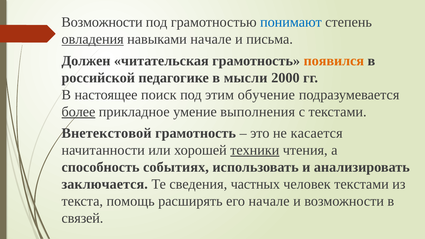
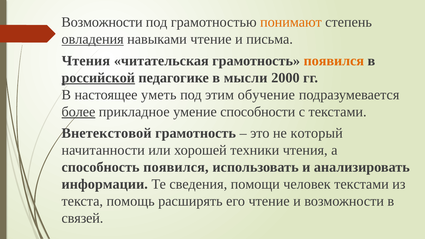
понимают colour: blue -> orange (291, 22)
навыками начале: начале -> чтение (211, 39)
Должен: Должен -> Чтения (86, 61)
российской underline: none -> present (98, 78)
поиск: поиск -> уметь (159, 95)
выполнения: выполнения -> способности (258, 112)
касается: касается -> который (317, 133)
техники underline: present -> none (255, 150)
способность событиях: событиях -> появился (176, 167)
заключается: заключается -> информации (105, 184)
частных: частных -> помощи (255, 184)
его начале: начале -> чтение (269, 201)
